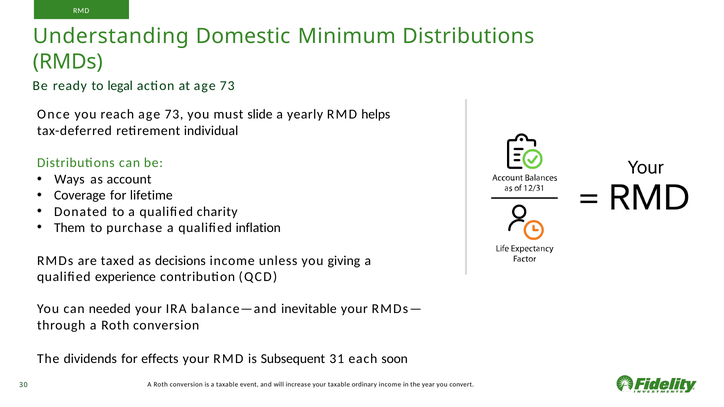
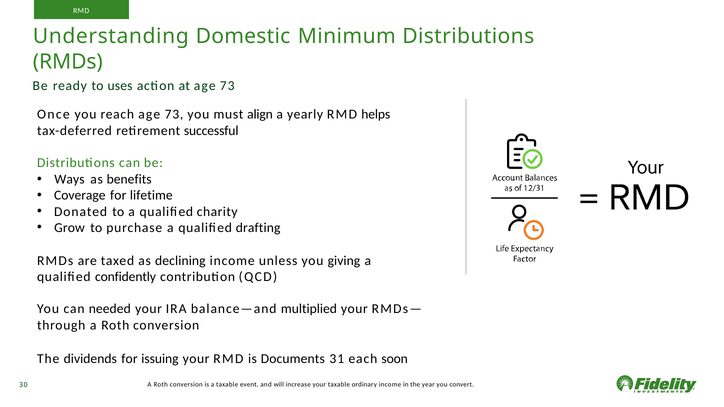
legal: legal -> uses (120, 86)
slide: slide -> align (260, 114)
individual: individual -> successful (211, 131)
account: account -> benefits (129, 179)
Them: Them -> Grow (69, 228)
inflation: inflation -> drafting (258, 228)
decisions: decisions -> declining (180, 261)
experience: experience -> confidently (125, 277)
inevitable: inevitable -> multiplied (309, 309)
effects: effects -> issuing (160, 359)
Subsequent: Subsequent -> Documents (293, 359)
